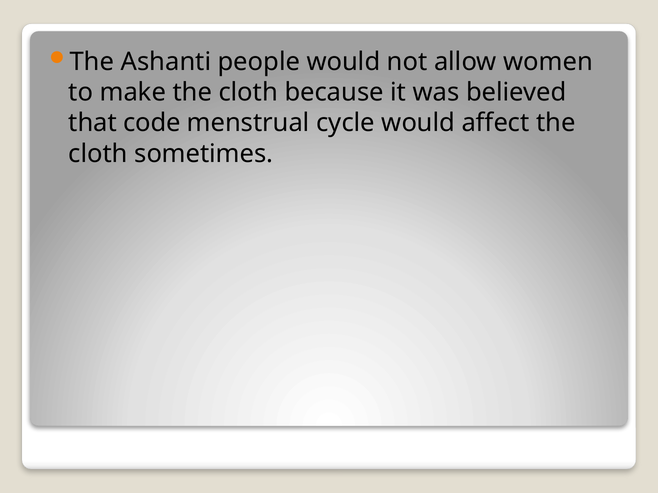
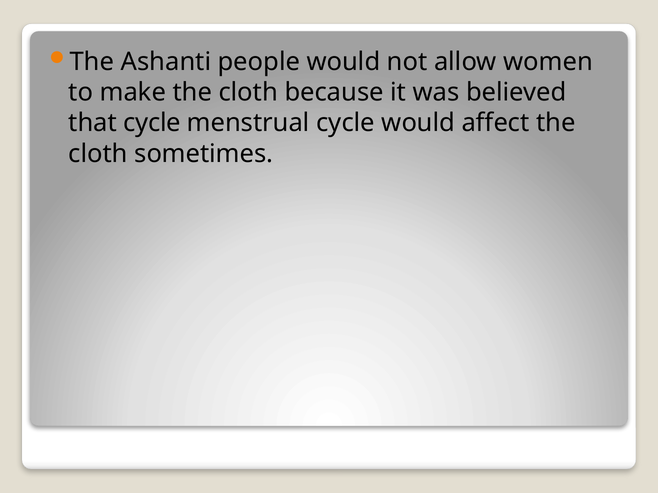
that code: code -> cycle (152, 123)
